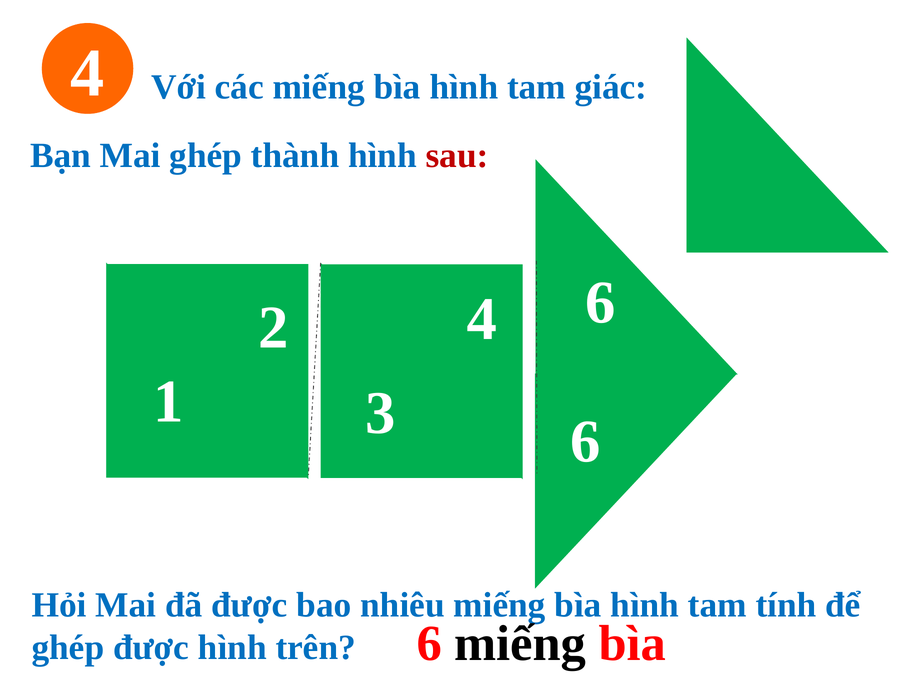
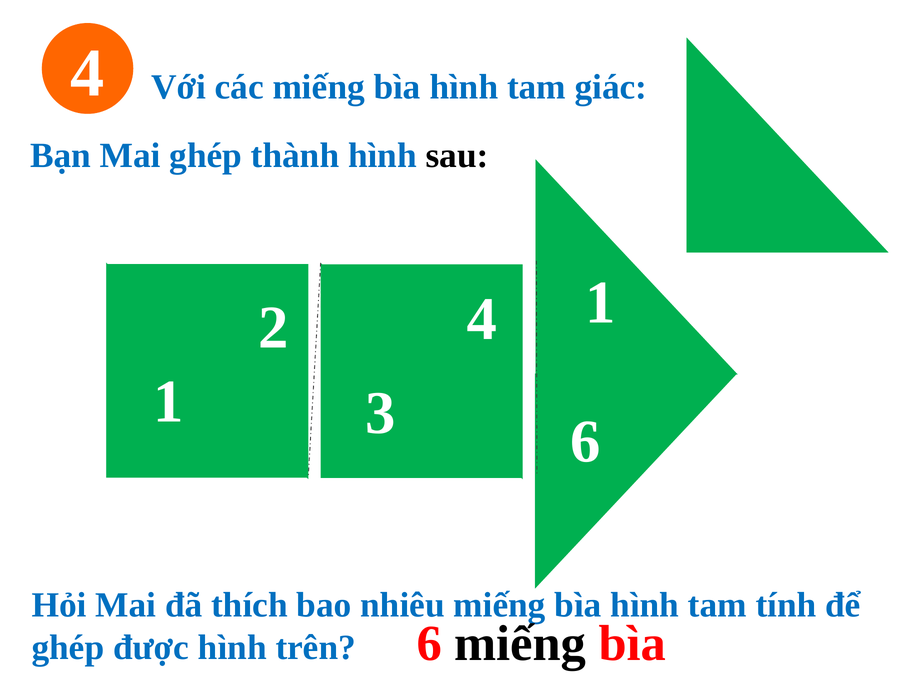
sau colour: red -> black (457, 155)
4 6: 6 -> 1 (600, 303)
đã được: được -> thích (249, 605)
